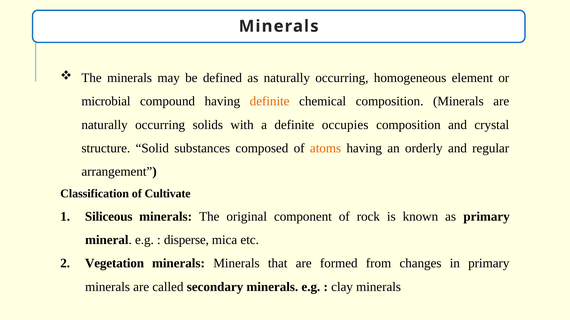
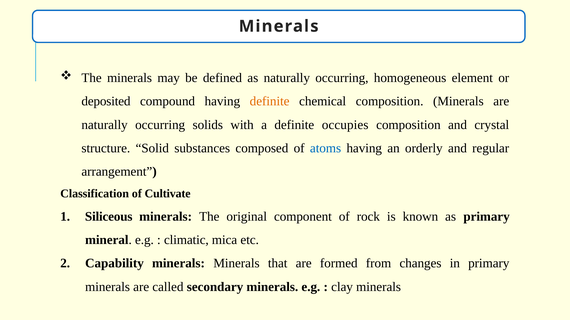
microbial: microbial -> deposited (106, 101)
atoms colour: orange -> blue (326, 148)
disperse: disperse -> climatic (186, 240)
Vegetation: Vegetation -> Capability (114, 264)
